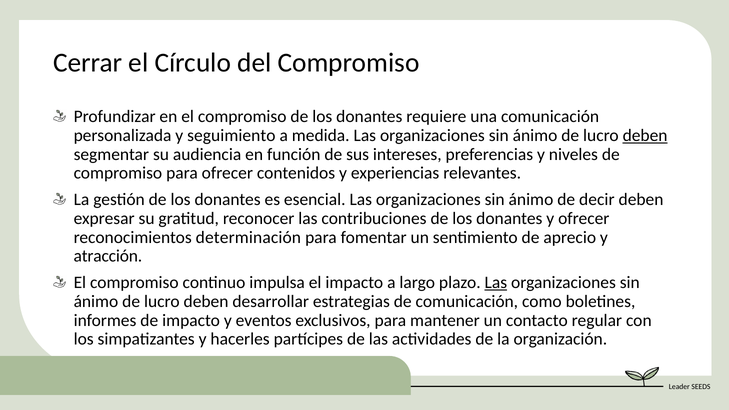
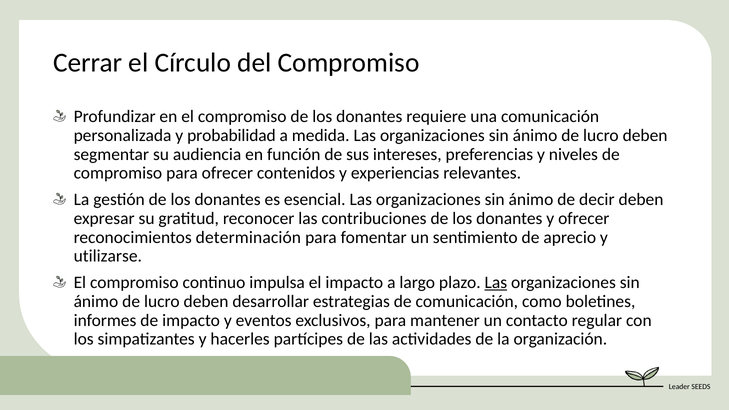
seguimiento: seguimiento -> probabilidad (231, 136)
deben underline: present -> none (645, 136)
atracción: atracción -> utilizarse (108, 256)
